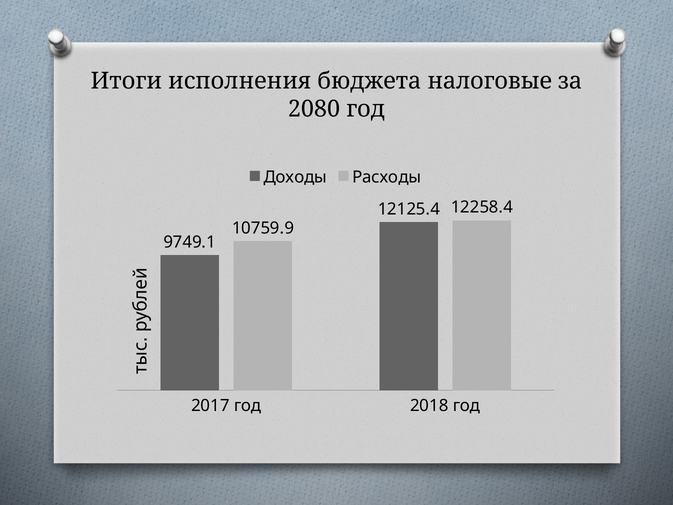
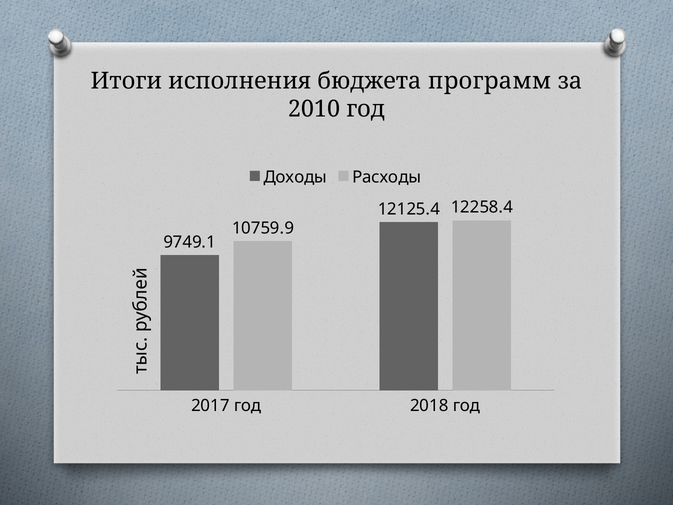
налоговые: налоговые -> программ (490, 81)
2080: 2080 -> 2010 (314, 109)
